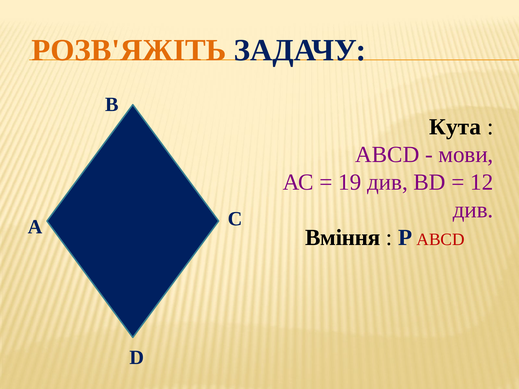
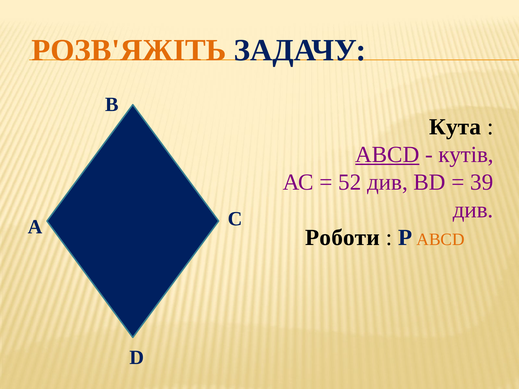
ABCD underline: none -> present (387, 155)
мови: мови -> кутів (466, 155)
19: 19 -> 52 (350, 182)
12: 12 -> 39 (482, 182)
Вміння: Вміння -> Роботи (343, 238)
ABCD colour: red -> orange (441, 239)
